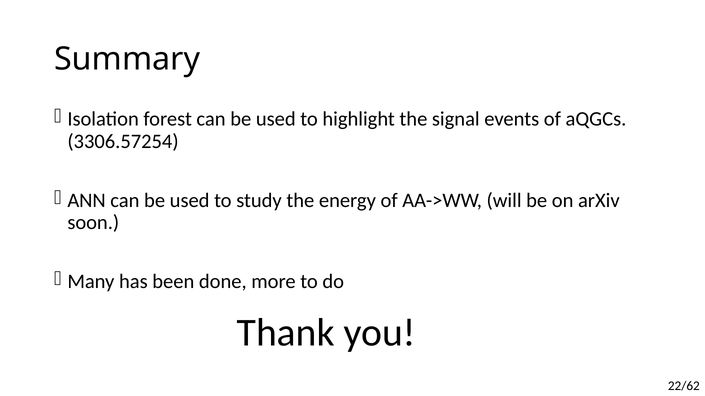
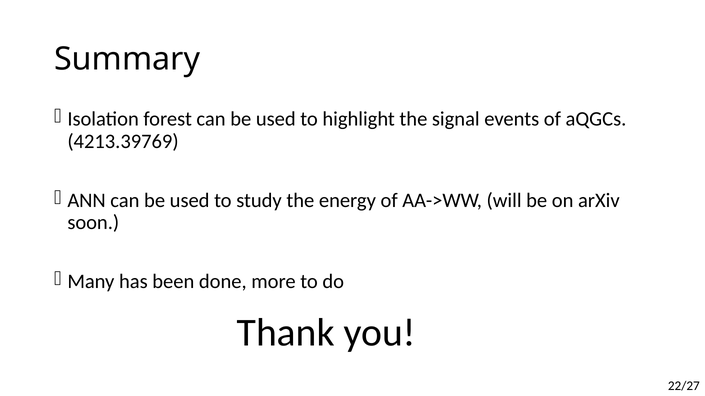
3306.57254: 3306.57254 -> 4213.39769 (123, 142)
22/62: 22/62 -> 22/27 (684, 387)
